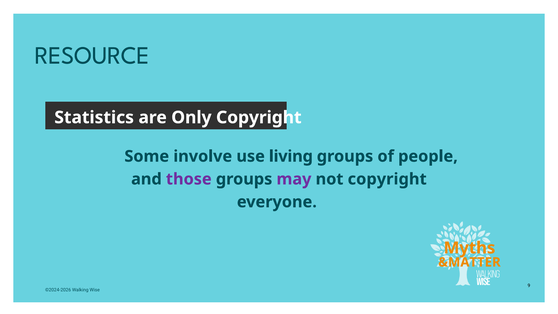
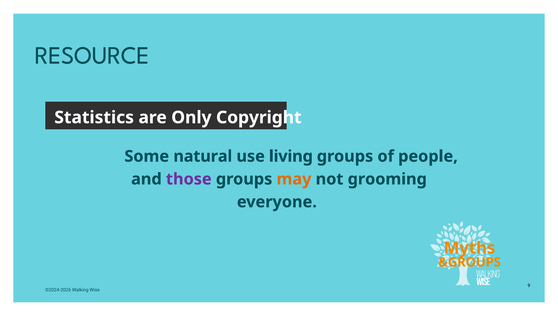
involve: involve -> natural (203, 156)
may colour: purple -> orange (294, 179)
not copyright: copyright -> grooming (387, 179)
&MATTER: &MATTER -> &GROUPS (469, 262)
